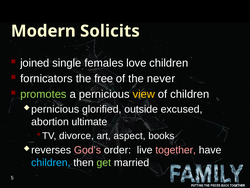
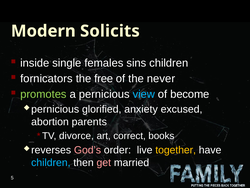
joined: joined -> inside (35, 63)
love: love -> sins (136, 63)
view colour: yellow -> light blue (144, 94)
of children: children -> become (190, 94)
outside: outside -> anxiety (141, 109)
ultimate: ultimate -> parents (89, 121)
aspect: aspect -> correct (130, 135)
together colour: pink -> yellow (176, 150)
get colour: light green -> pink (104, 162)
